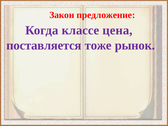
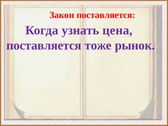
Закон предложение: предложение -> поставляется (106, 15)
классе: классе -> узнать (80, 30)
